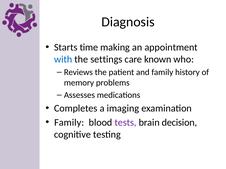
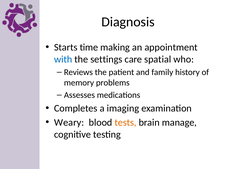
known: known -> spatial (158, 59)
Family: Family -> Weary (69, 123)
tests colour: purple -> orange (126, 123)
decision: decision -> manage (179, 123)
